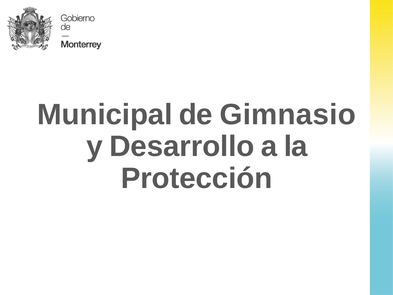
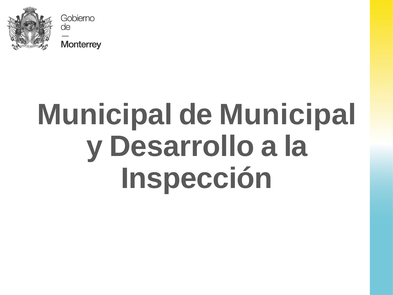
de Gimnasio: Gimnasio -> Municipal (288, 115)
Protección: Protección -> Inspección (197, 178)
